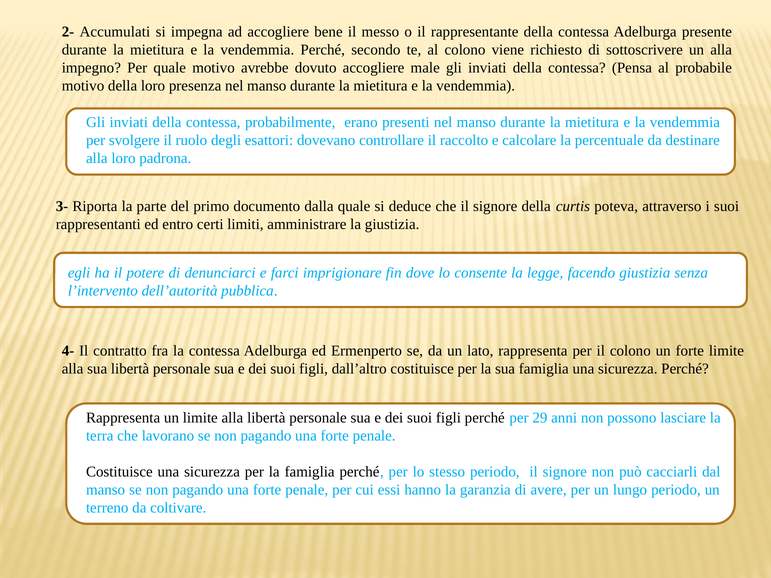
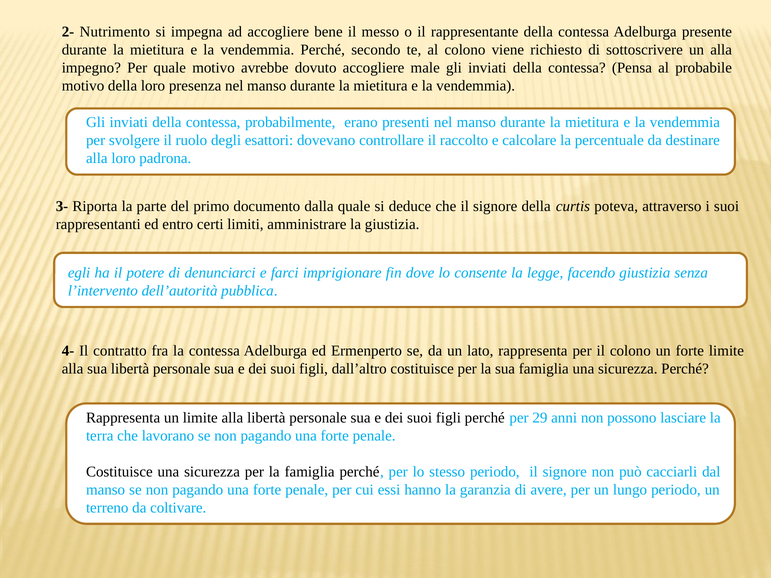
Accumulati: Accumulati -> Nutrimento (115, 32)
